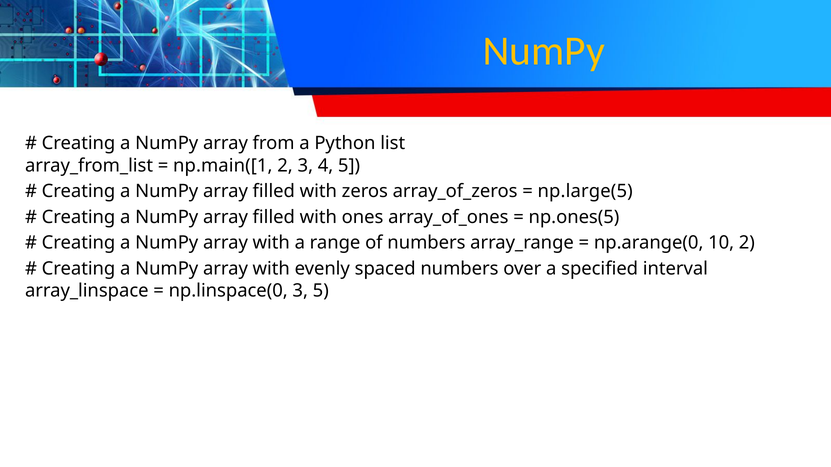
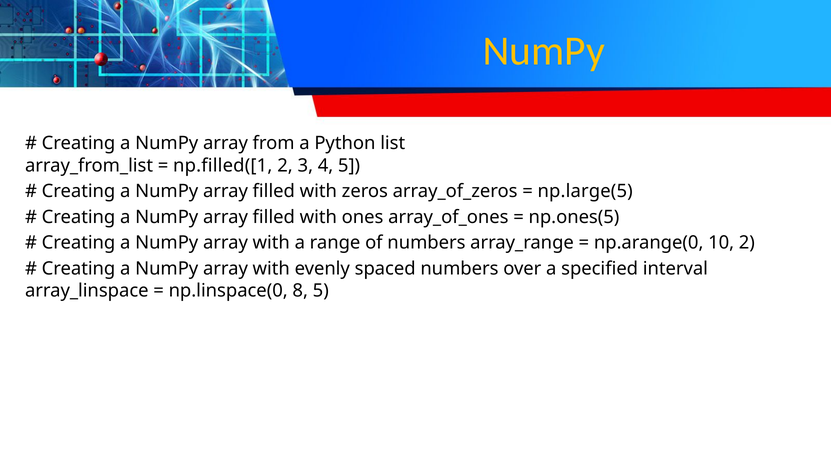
np.main([1: np.main([1 -> np.filled([1 (223, 166)
np.linspace(0 3: 3 -> 8 (300, 291)
